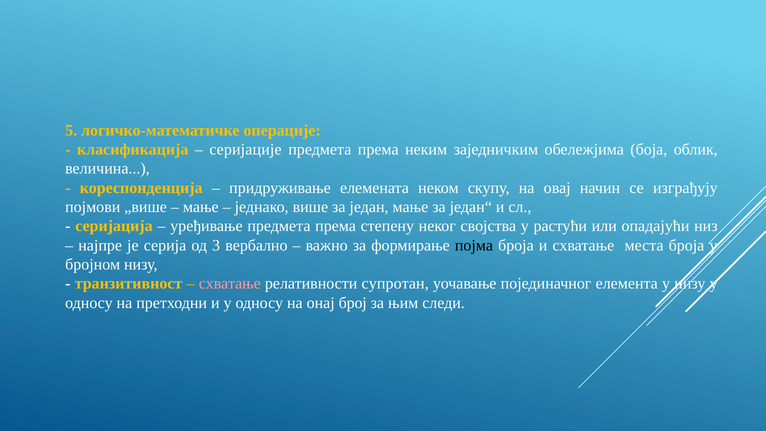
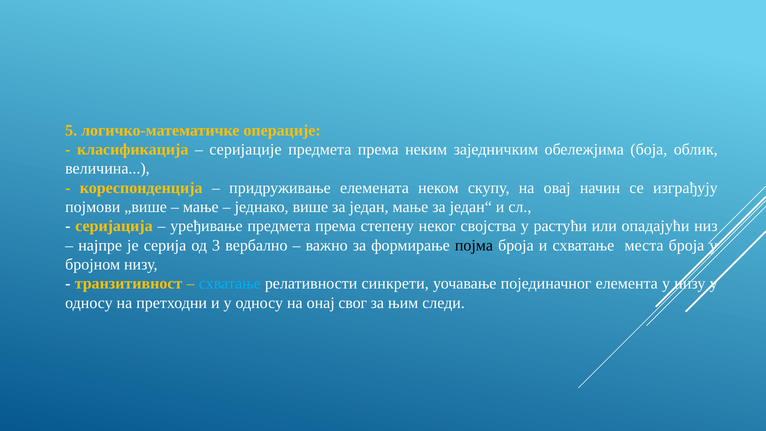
схватање colour: pink -> light blue (230, 284)
супротан: супротан -> синкрети (395, 284)
број: број -> свог (353, 303)
